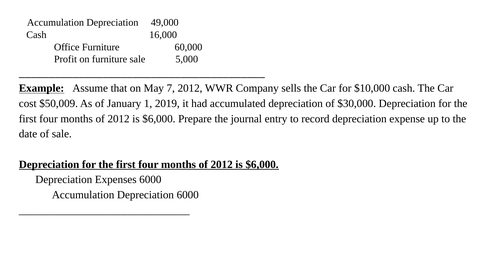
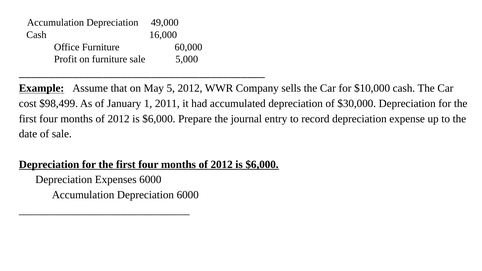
7: 7 -> 5 (171, 88)
$50,009: $50,009 -> $98,499 (59, 104)
2019: 2019 -> 2011 (167, 104)
